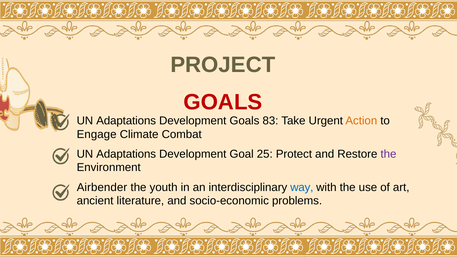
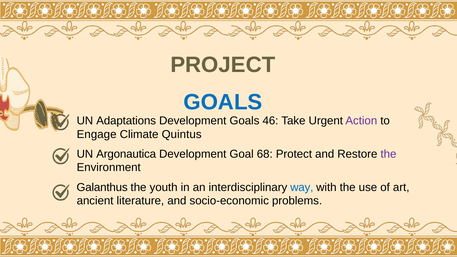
GOALS colour: red -> blue (223, 102)
83: 83 -> 46 (270, 121)
Action colour: orange -> purple (361, 121)
Combat: Combat -> Quintus (182, 134)
Adaptations: Adaptations -> Argonautica (126, 154)
25: 25 -> 68 (265, 154)
Airbender: Airbender -> Galanthus (102, 187)
